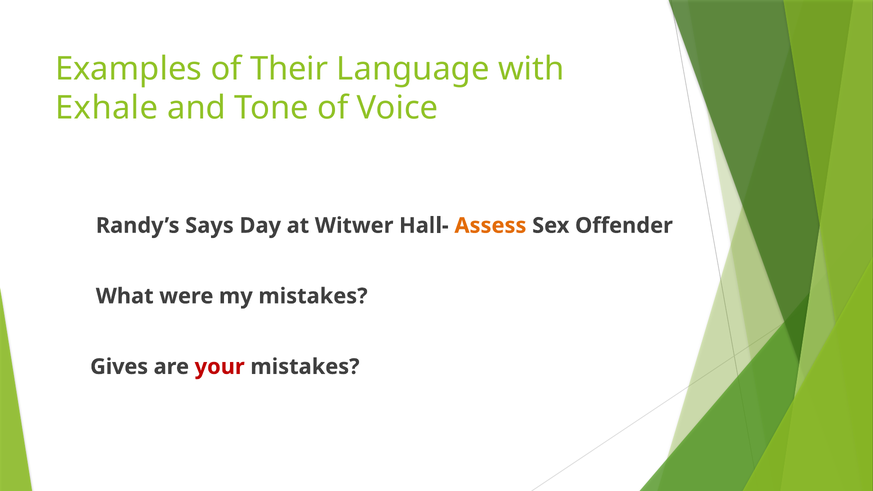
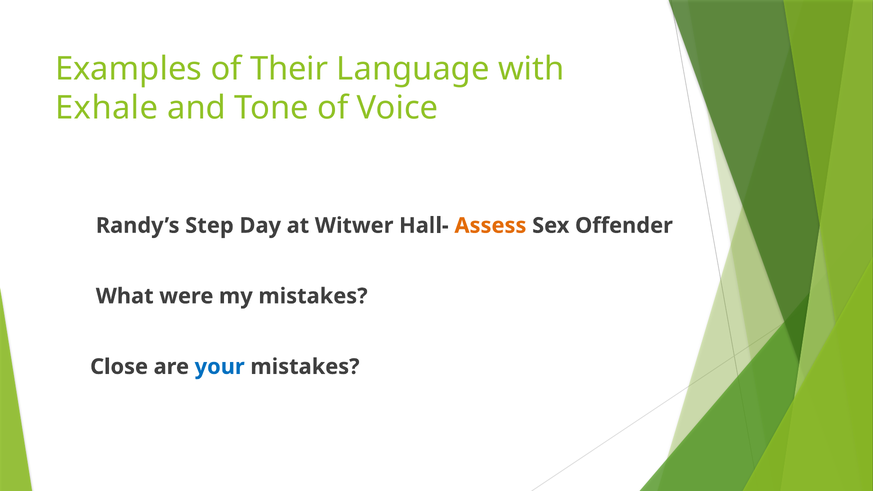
Says: Says -> Step (209, 226)
Gives: Gives -> Close (119, 367)
your colour: red -> blue (220, 367)
